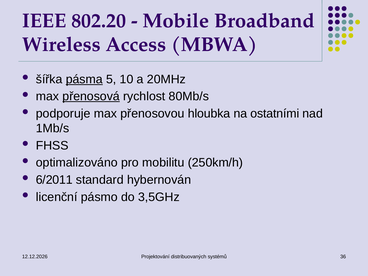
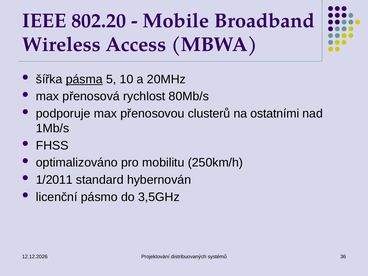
přenosová underline: present -> none (91, 96)
hloubka: hloubka -> clusterů (209, 114)
6/2011: 6/2011 -> 1/2011 (54, 180)
